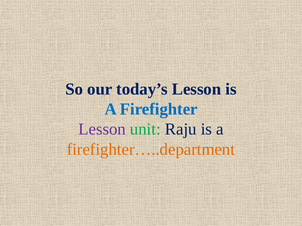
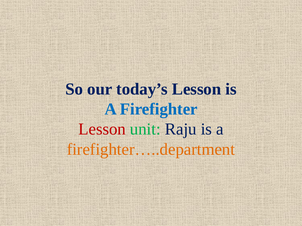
Lesson colour: purple -> red (102, 129)
